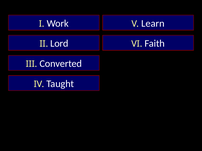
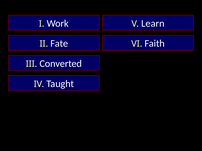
Lord: Lord -> Fate (59, 44)
